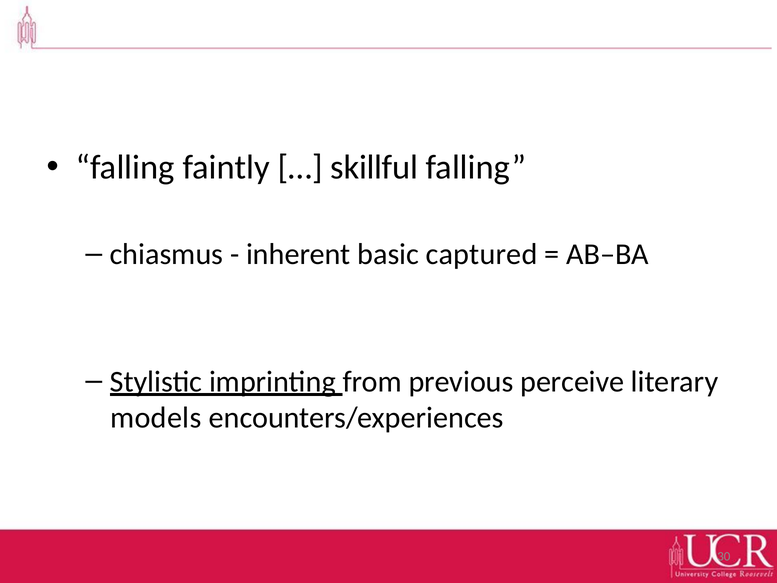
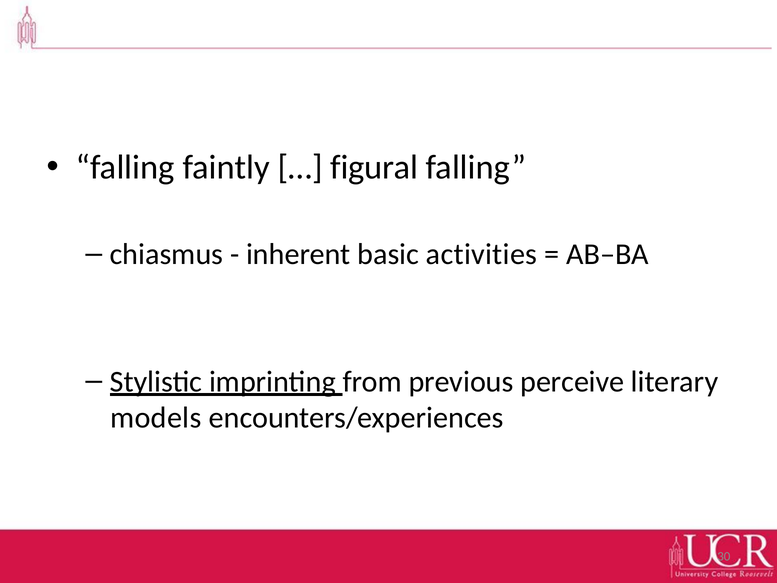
skillful: skillful -> figural (374, 167)
captured: captured -> activities (482, 254)
